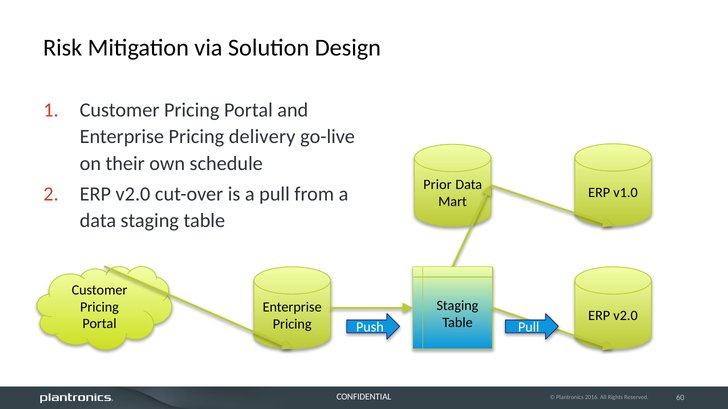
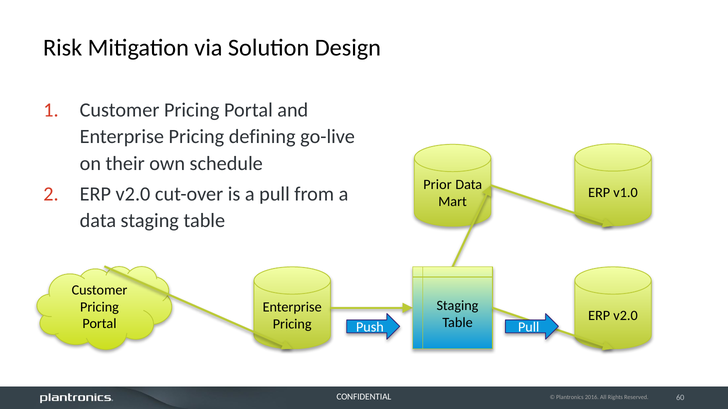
delivery: delivery -> defining (262, 137)
